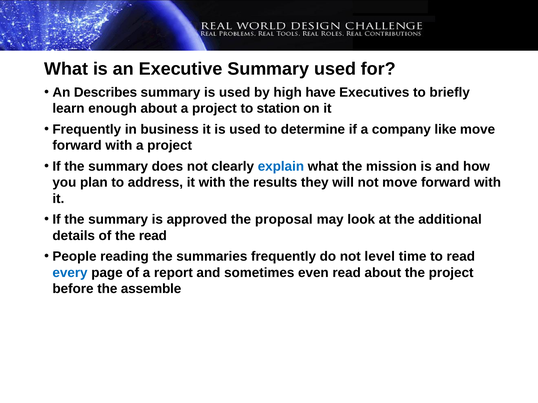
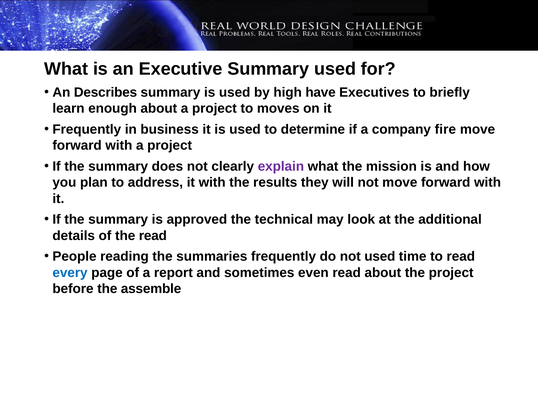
station: station -> moves (278, 109)
like: like -> fire (445, 129)
explain colour: blue -> purple (281, 167)
proposal: proposal -> technical (284, 220)
not level: level -> used (380, 257)
